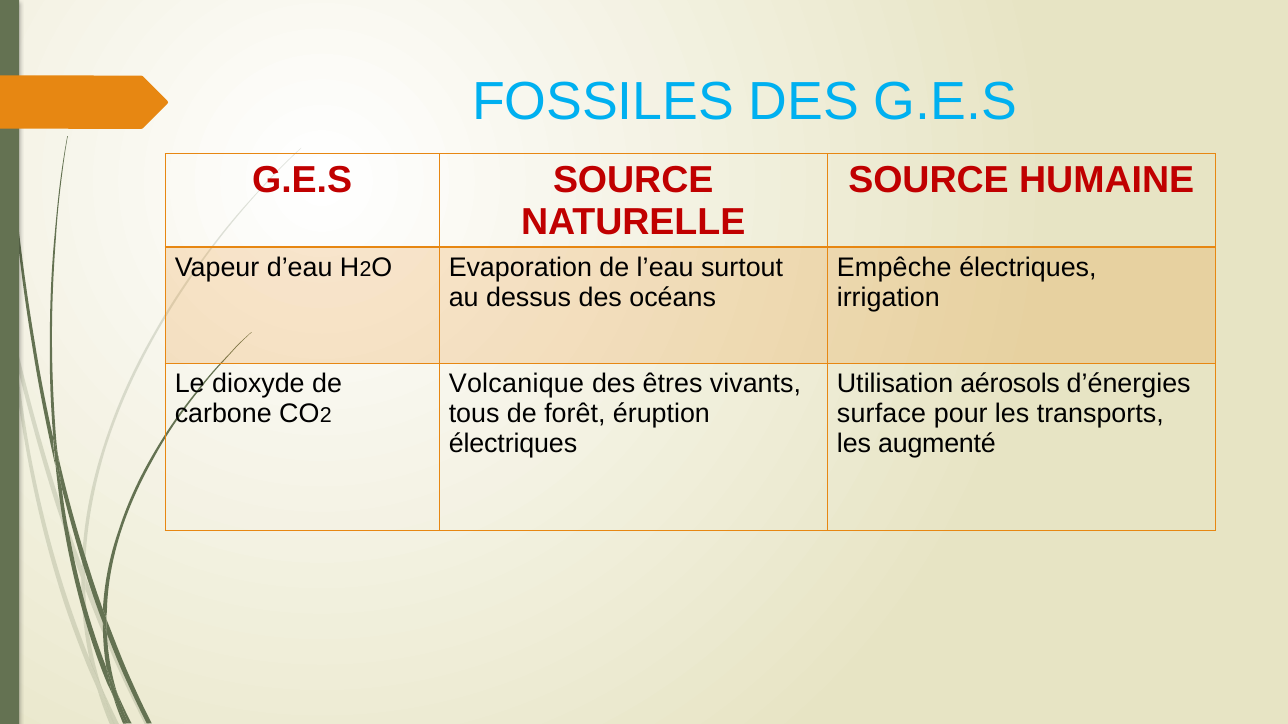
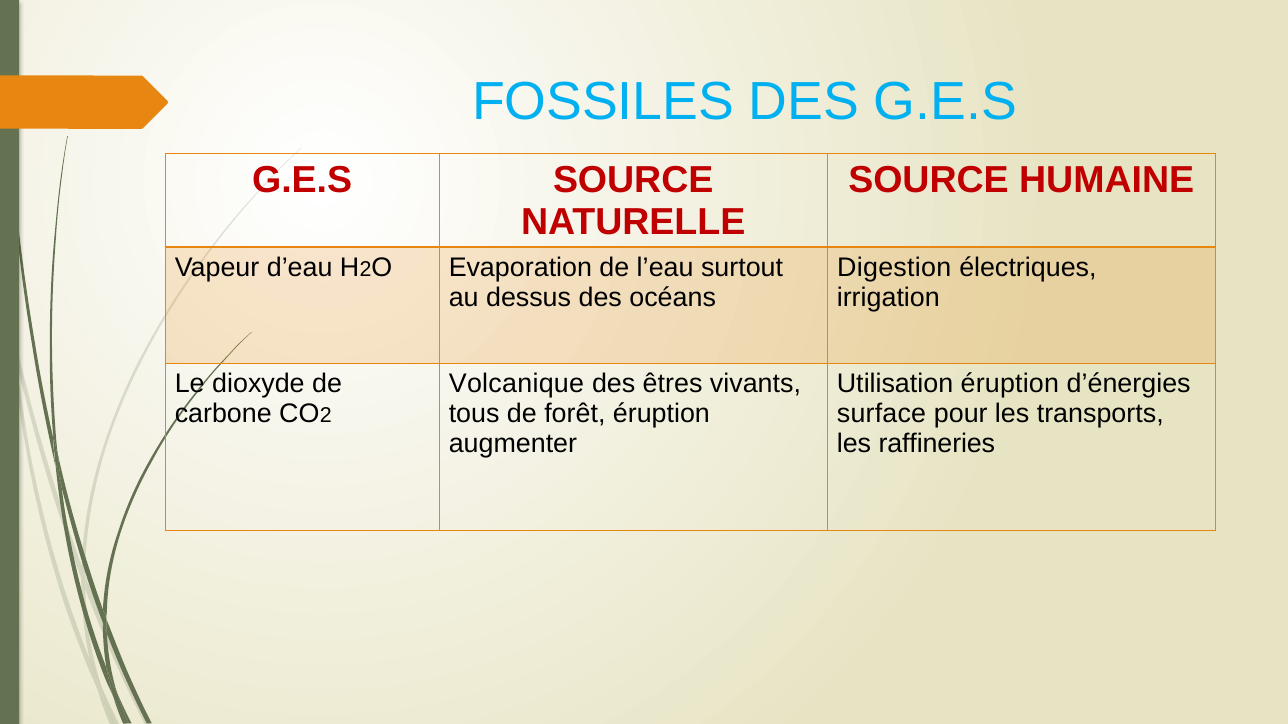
Empêche: Empêche -> Digestion (894, 268)
Utilisation aérosols: aérosols -> éruption (1010, 384)
électriques: électriques -> augmenter (513, 444)
augmenté: augmenté -> raffineries (937, 444)
